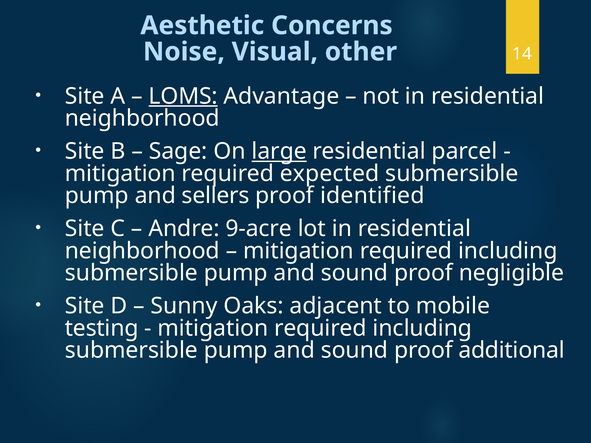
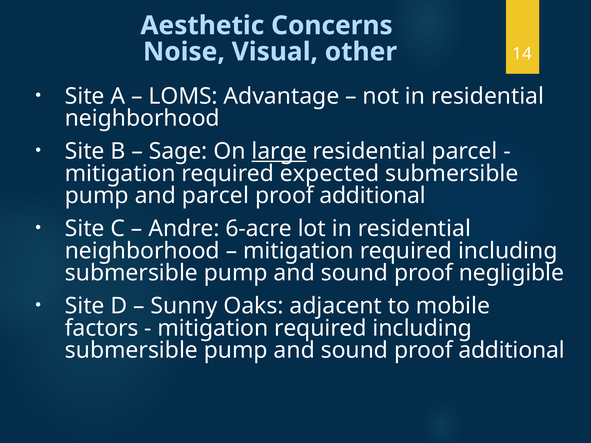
LOMS underline: present -> none (183, 96)
and sellers: sellers -> parcel (215, 196)
identified: identified -> additional (373, 196)
9-acre: 9-acre -> 6-acre (259, 229)
testing: testing -> factors (102, 328)
